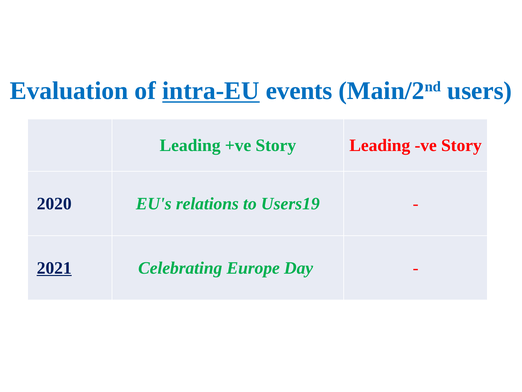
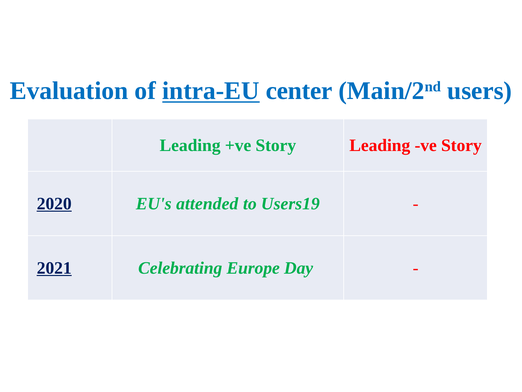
events: events -> center (299, 91)
2020 underline: none -> present (54, 204)
relations: relations -> attended (207, 204)
